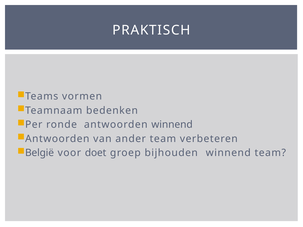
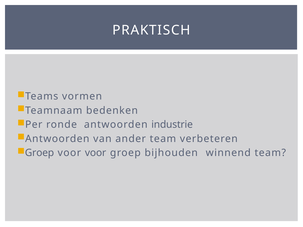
antwoorden winnend: winnend -> industrie (172, 125)
België: België -> Groep (40, 153)
voor doet: doet -> voor (96, 153)
